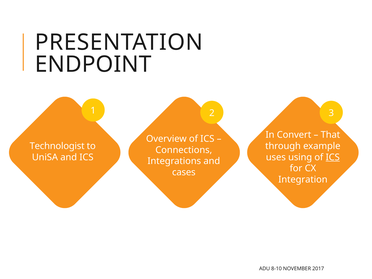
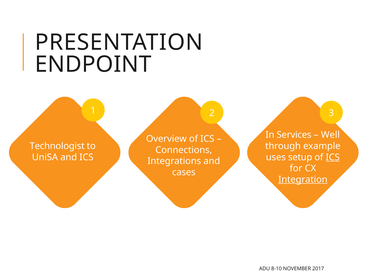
Convert: Convert -> Services (294, 135)
That: That -> Well (330, 135)
using: using -> setup (300, 157)
Integration underline: none -> present (303, 180)
